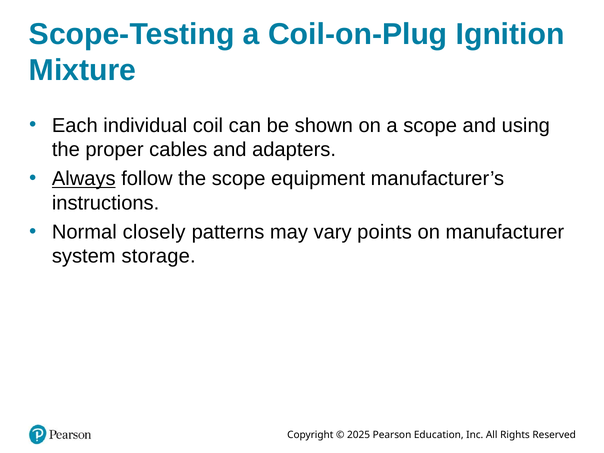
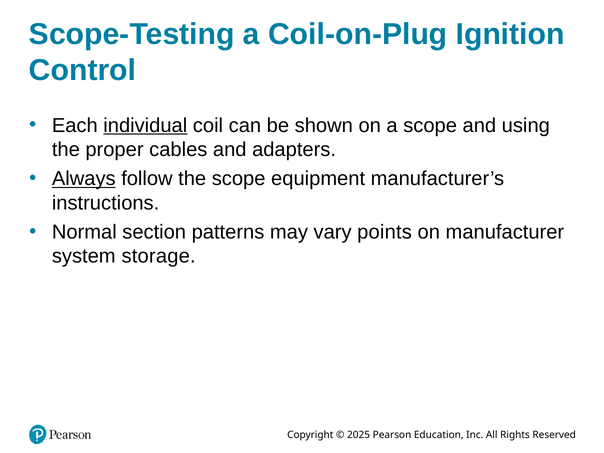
Mixture: Mixture -> Control (83, 71)
individual underline: none -> present (145, 125)
closely: closely -> section (154, 232)
